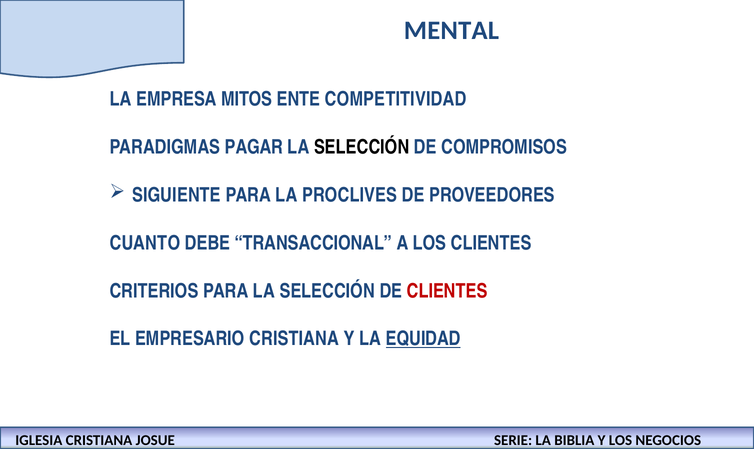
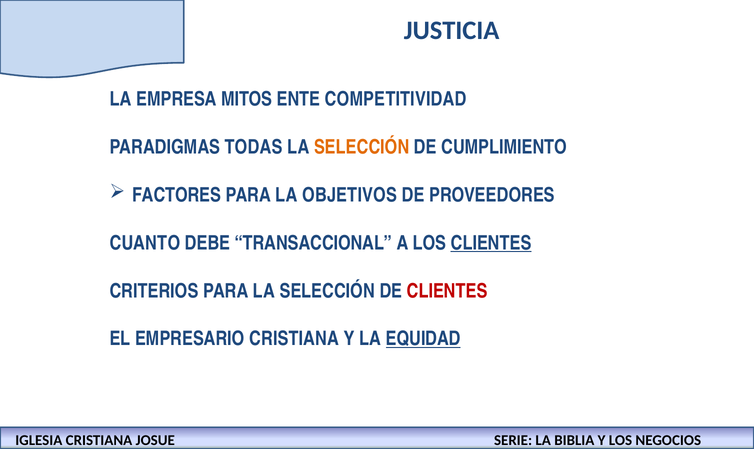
MENTAL: MENTAL -> JUSTICIA (452, 30)
PAGAR: PAGAR -> TODAS (254, 147)
SELECCIÓN colour: black -> orange (362, 147)
COMPROMISOS: COMPROMISOS -> CUMPLIMIENTO (504, 147)
SIGUIENTE: SIGUIENTE -> FACTORES (177, 195)
PROCLIVES: PROCLIVES -> OBJETIVOS (350, 195)
CLIENTES underline: none -> present (491, 243)
